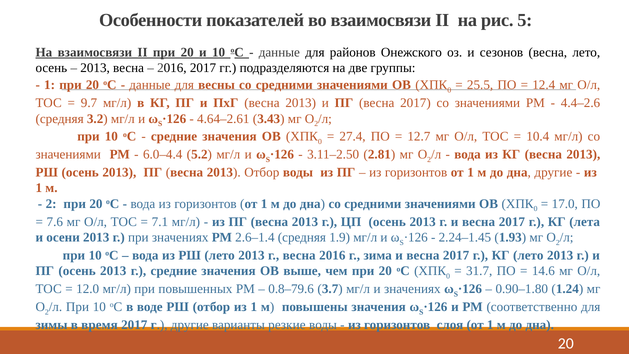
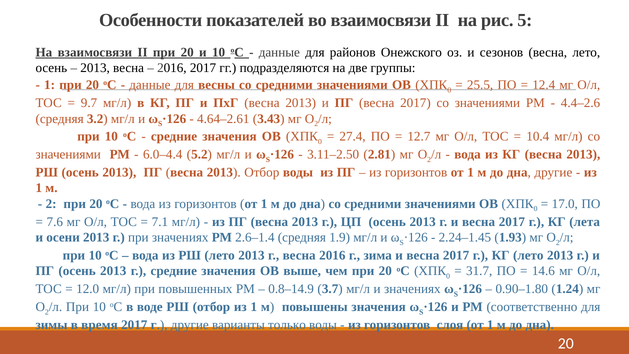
0.8–79.6: 0.8–79.6 -> 0.8–14.9 (291, 289)
резкие: резкие -> только (287, 325)
